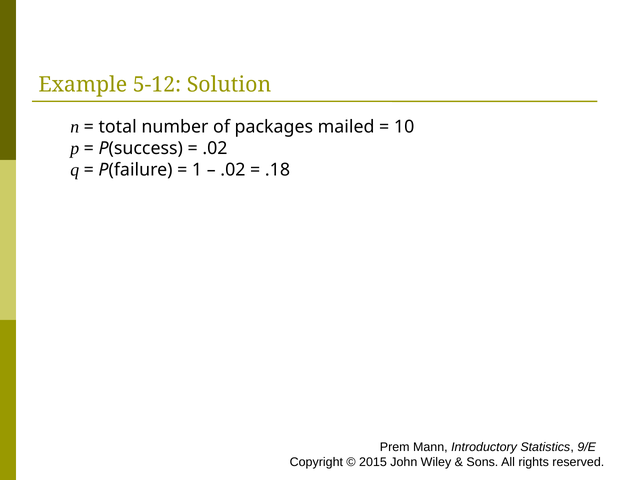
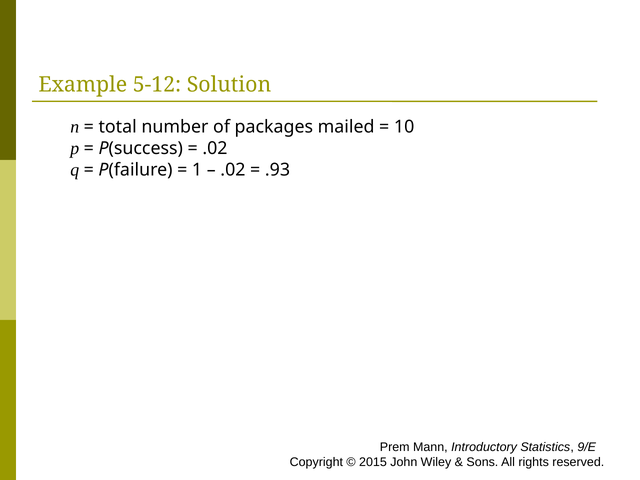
.18: .18 -> .93 (277, 170)
